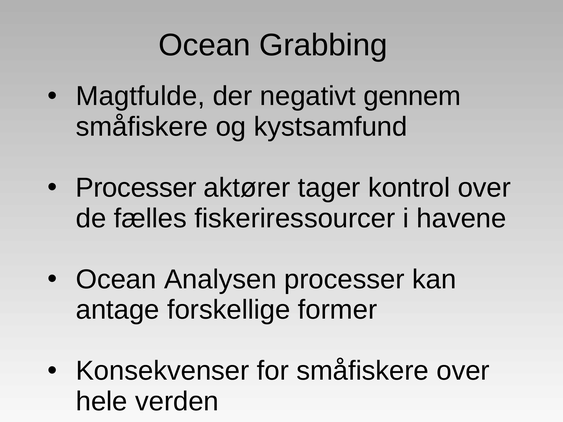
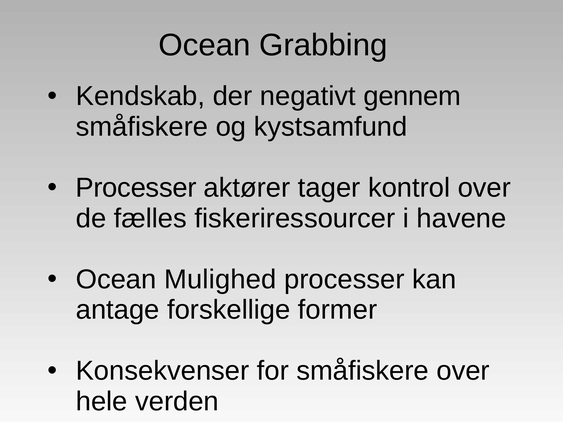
Magtfulde: Magtfulde -> Kendskab (140, 96)
Analysen: Analysen -> Mulighed (220, 280)
